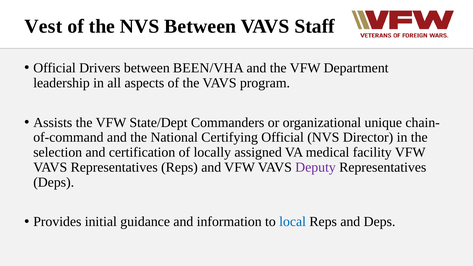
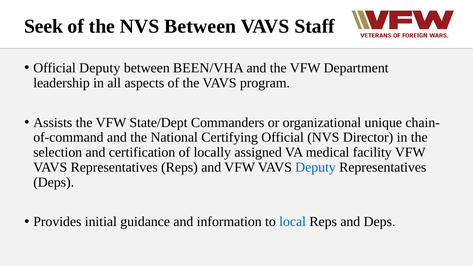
Vest: Vest -> Seek (44, 26)
Official Drivers: Drivers -> Deputy (100, 68)
Deputy colour: purple -> blue (316, 167)
